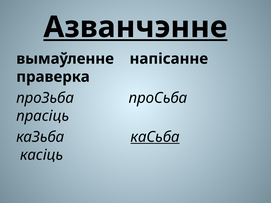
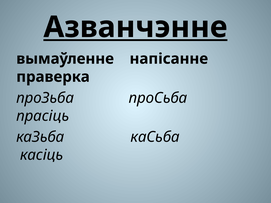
каСьба underline: present -> none (155, 137)
